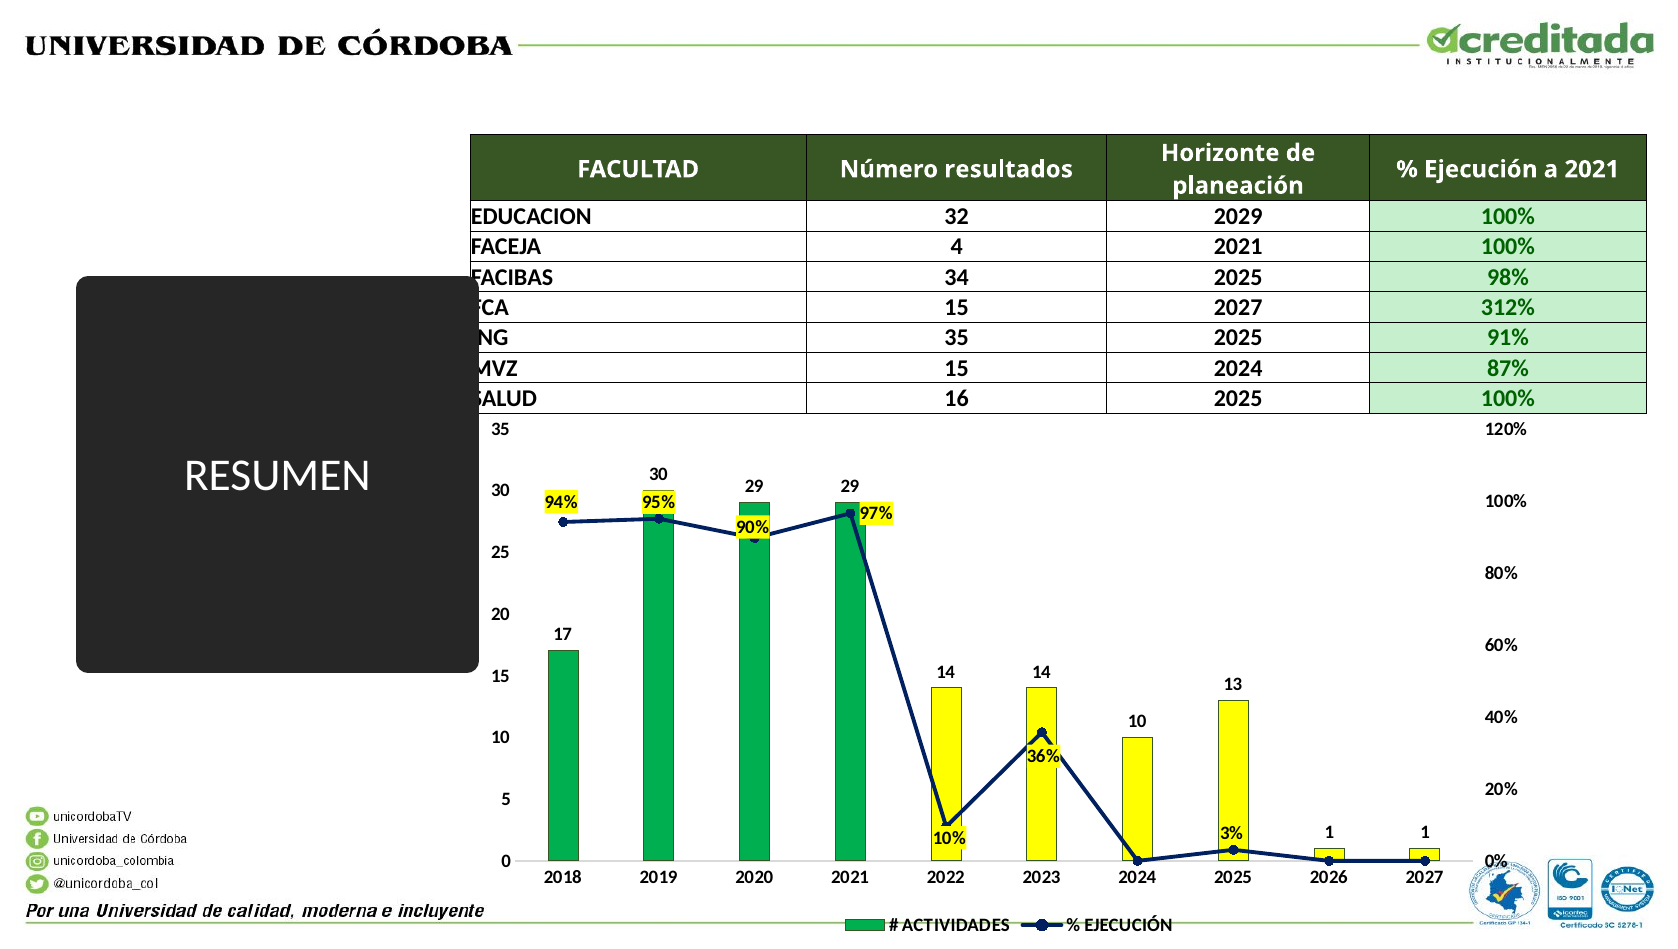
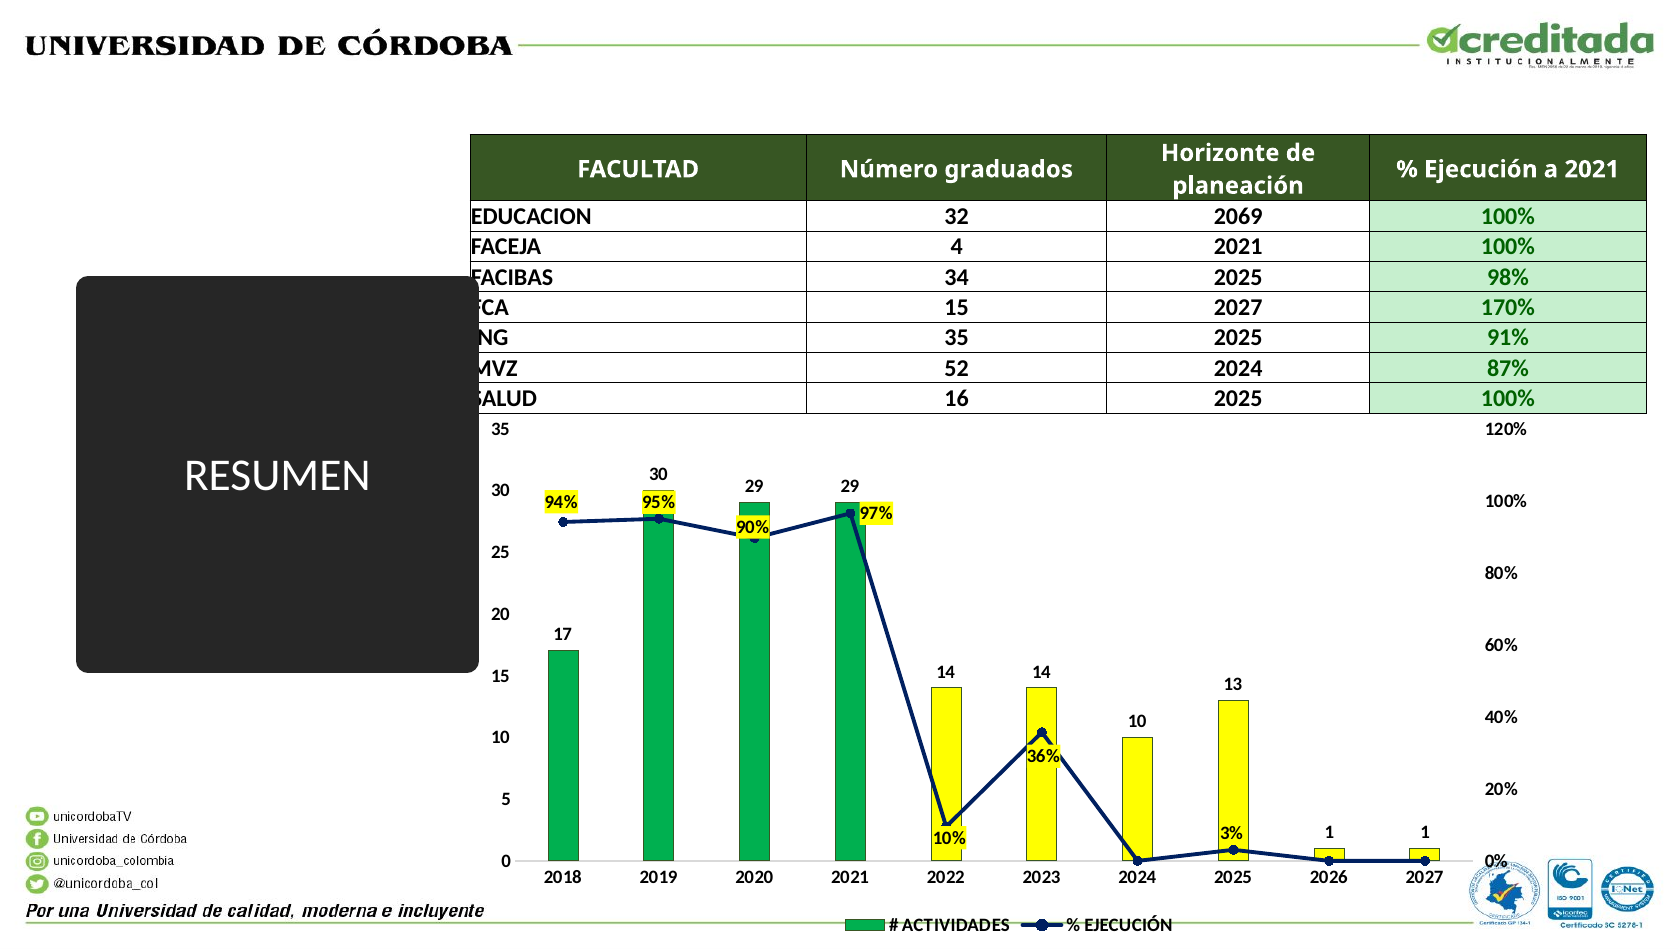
resultados: resultados -> graduados (1009, 169)
2029: 2029 -> 2069 (1238, 217)
312%: 312% -> 170% (1508, 307)
15: 15 -> 52 (957, 368)
